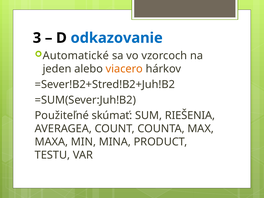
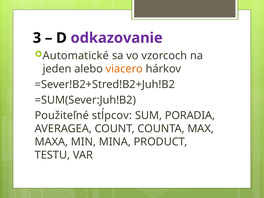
odkazovanie colour: blue -> purple (117, 38)
skúmať: skúmať -> stĺpcov (112, 116)
RIEŠENIA: RIEŠENIA -> PORADIA (190, 116)
